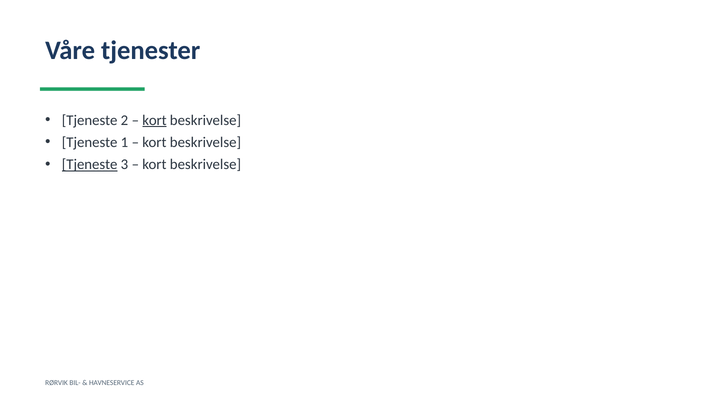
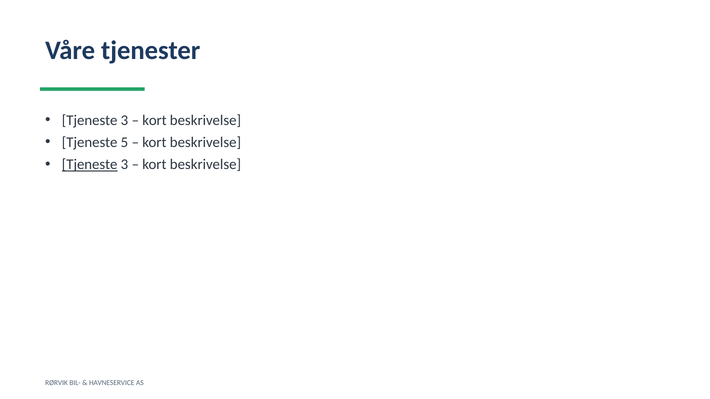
2: 2 -> 3 (124, 120)
kort underline: present -> none (154, 120)
1: 1 -> 5 (124, 142)
